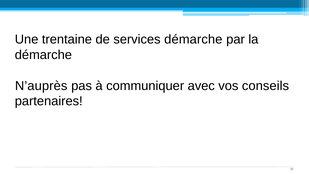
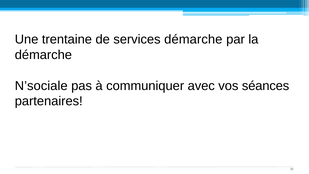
N’auprès: N’auprès -> N’sociale (41, 86)
conseils: conseils -> séances (266, 86)
